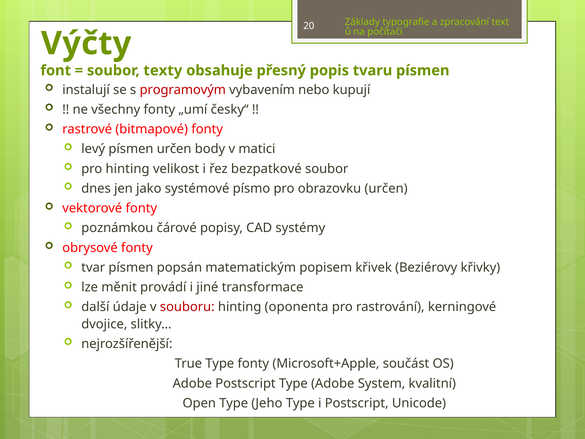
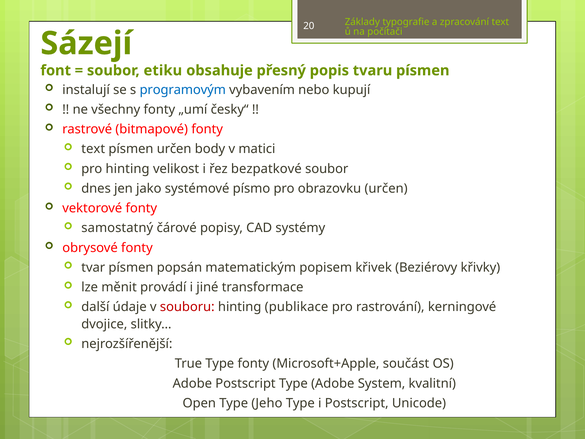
Výčty: Výčty -> Sázejí (86, 43)
texty: texty -> etiku (163, 70)
programovým colour: red -> blue (183, 90)
levý: levý -> text (93, 149)
poznámkou: poznámkou -> samostatný (117, 228)
oponenta: oponenta -> publikace (297, 307)
